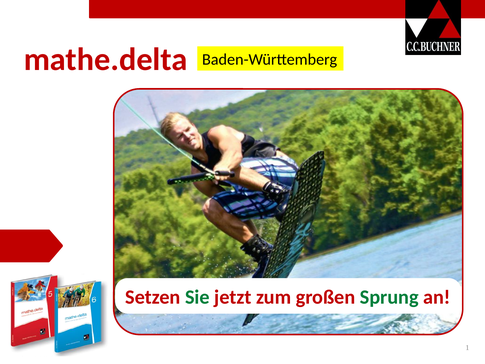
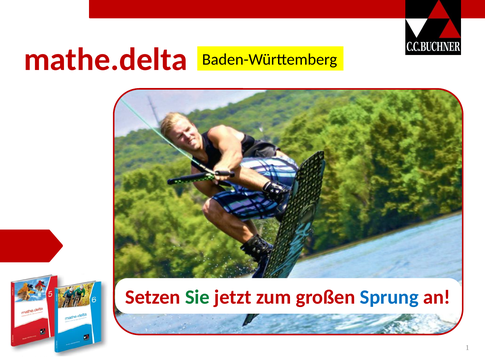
Sprung colour: green -> blue (389, 297)
